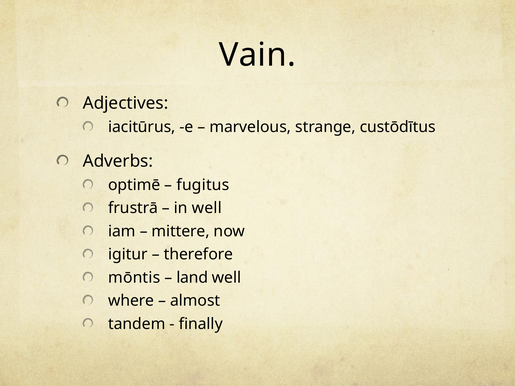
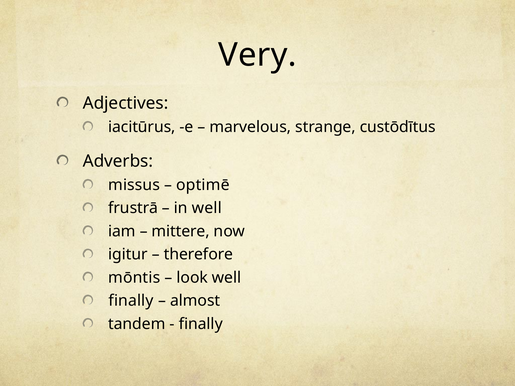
Vain: Vain -> Very (257, 55)
optimē: optimē -> missus (134, 185)
fugitus: fugitus -> optimē (203, 185)
land: land -> look (192, 278)
where: where -> finally (131, 301)
